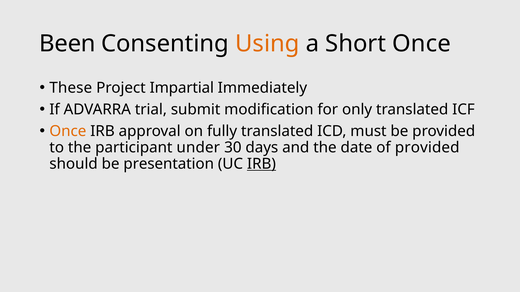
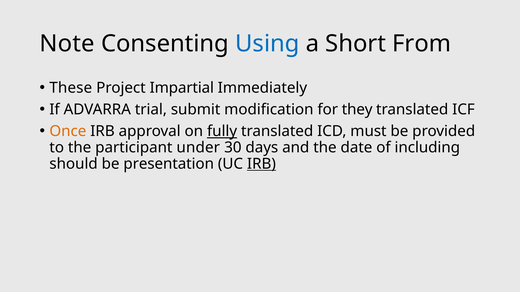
Been: Been -> Note (67, 44)
Using colour: orange -> blue (267, 44)
Short Once: Once -> From (422, 44)
only: only -> they (357, 110)
fully underline: none -> present (222, 131)
of provided: provided -> including (427, 148)
